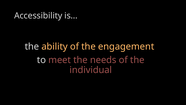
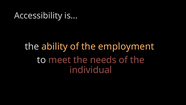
engagement: engagement -> employment (126, 46)
